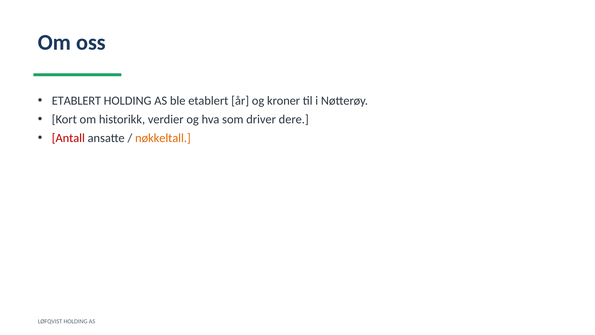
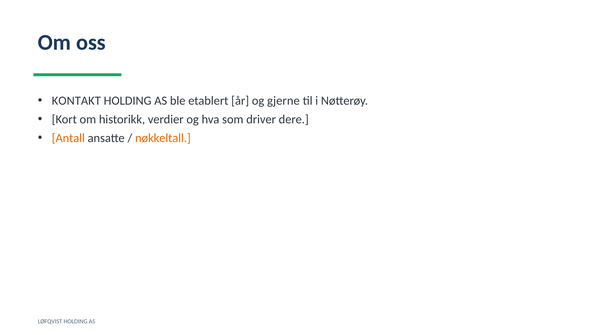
ETABLERT: ETABLERT -> KONTAKT (76, 101)
kroner: kroner -> gjerne (283, 101)
Antall colour: red -> orange (68, 138)
